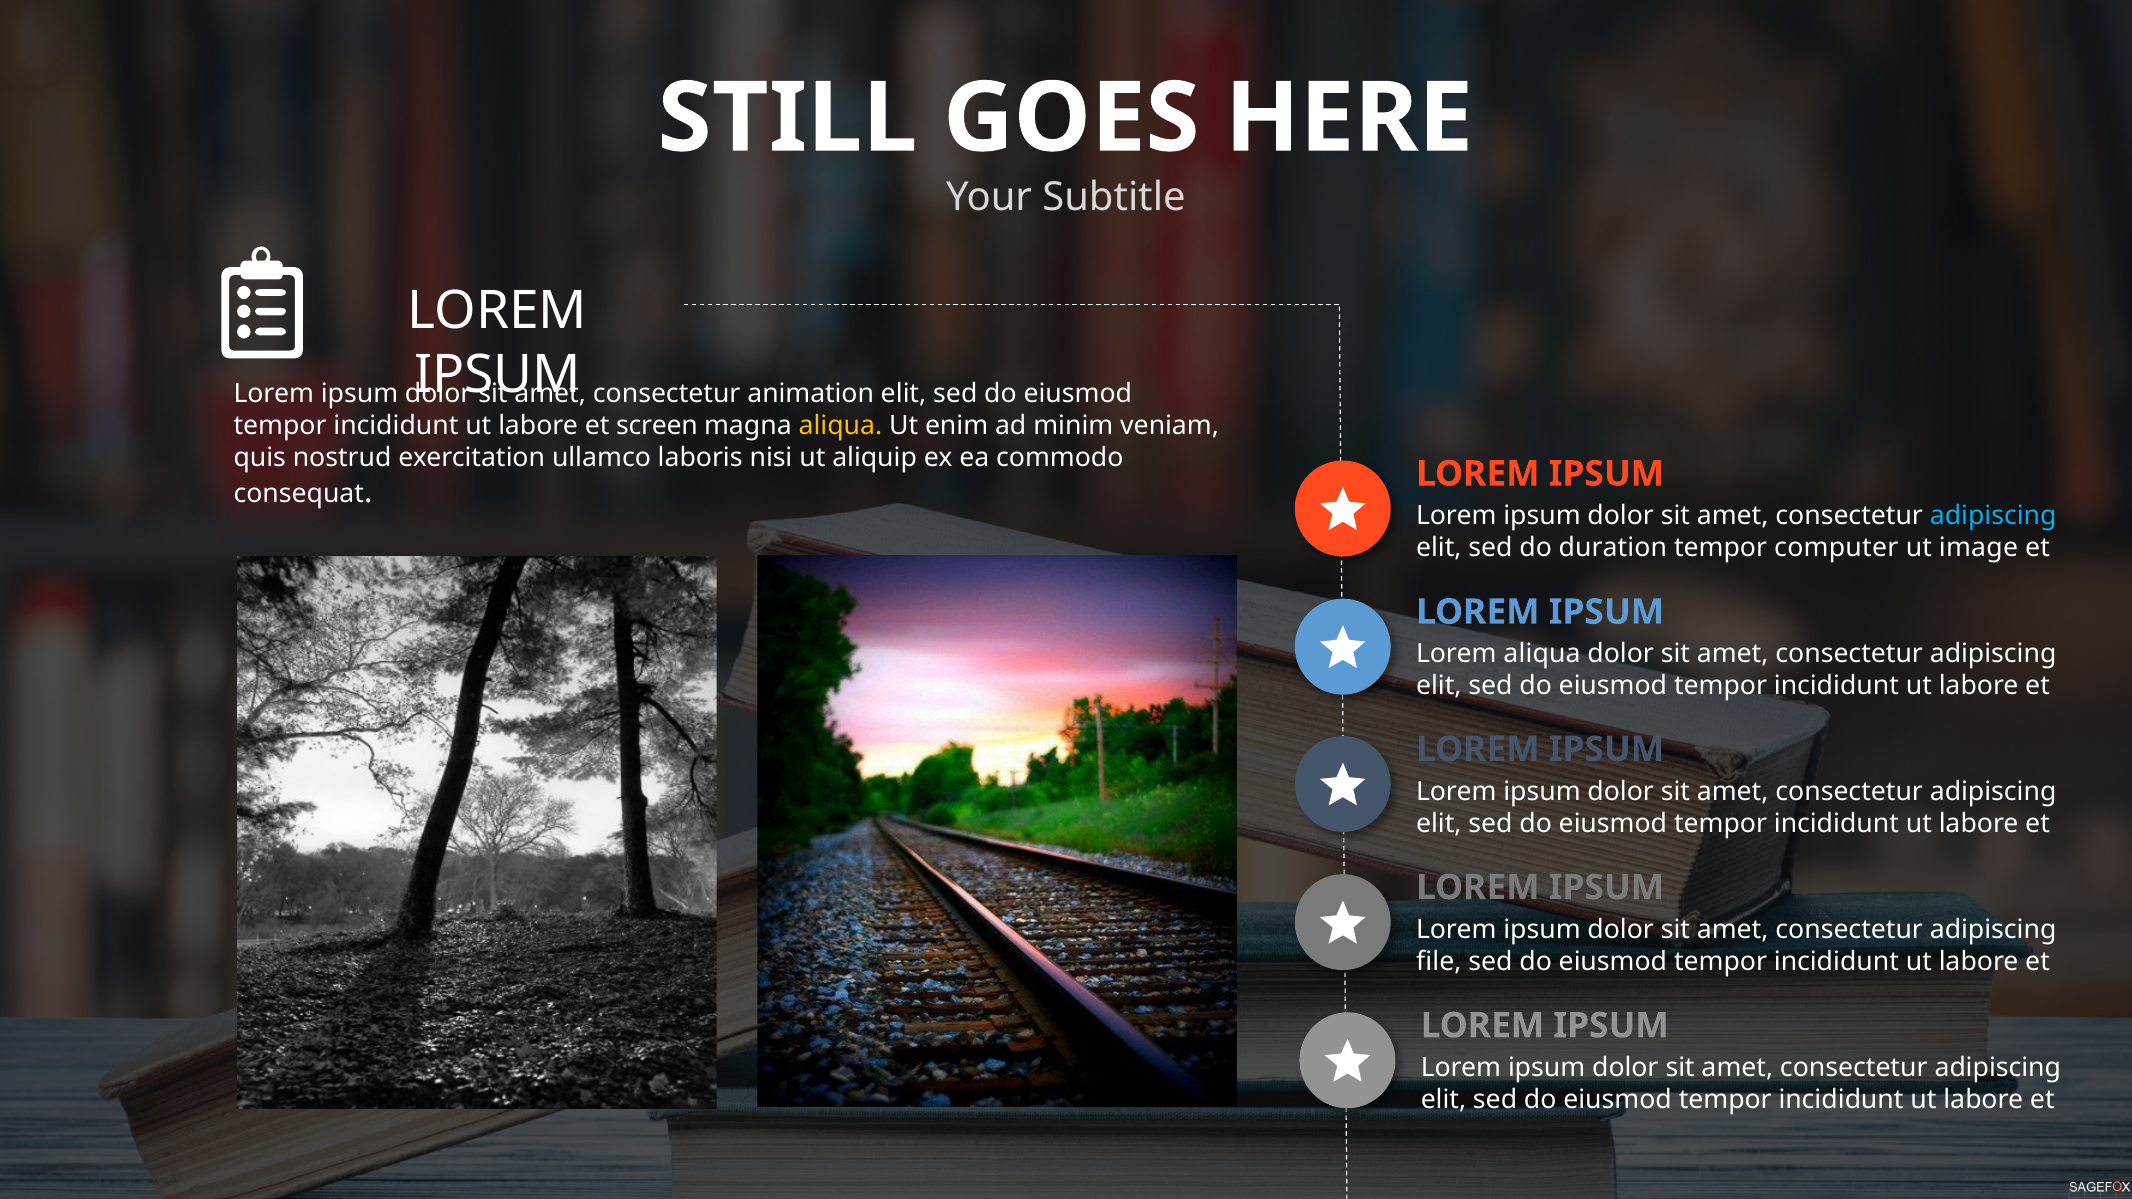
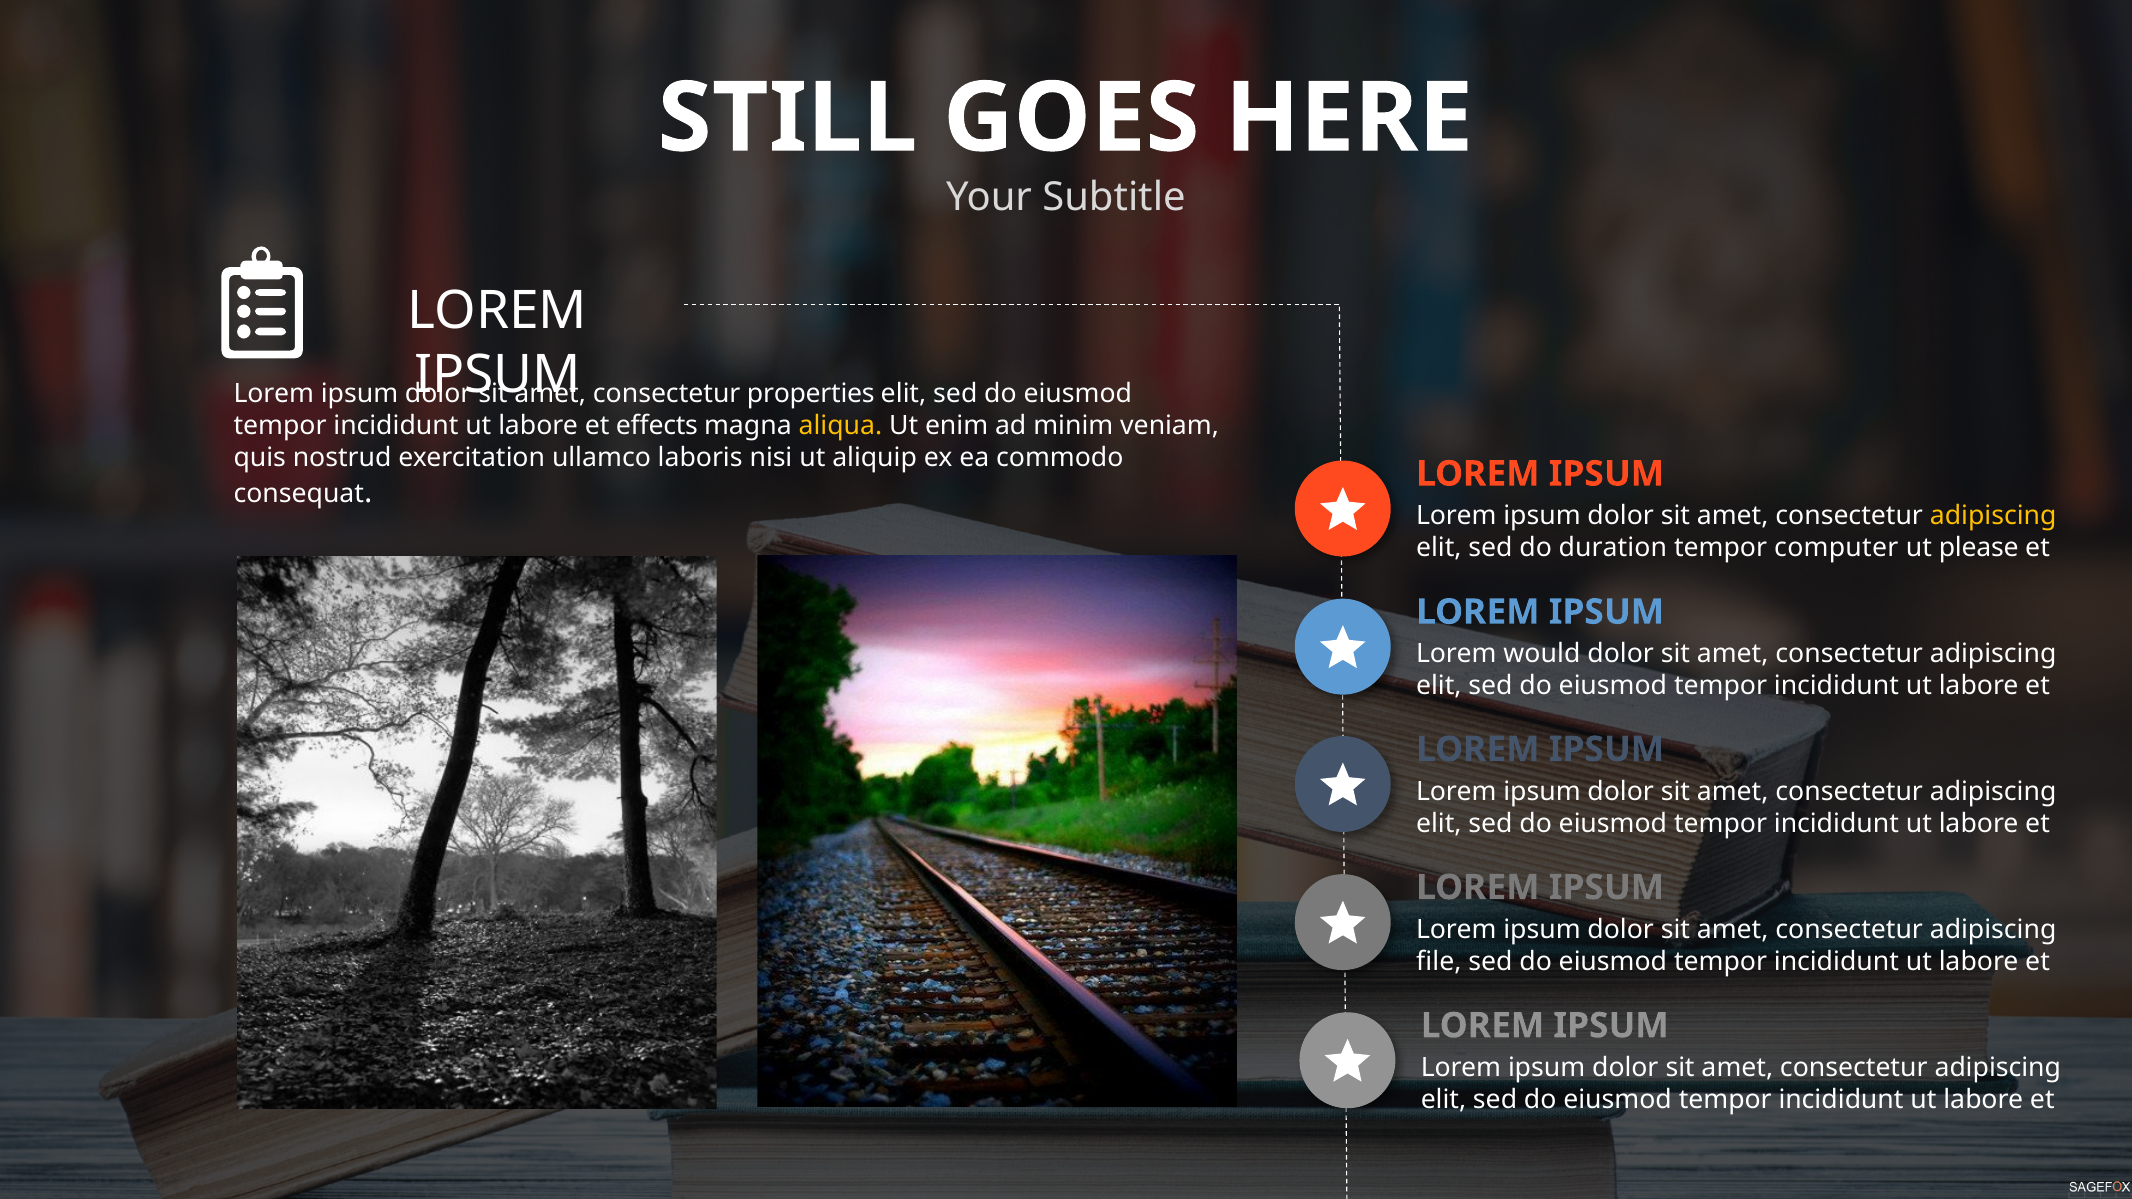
animation: animation -> properties (811, 393)
screen: screen -> effects (657, 425)
adipiscing colour: light blue -> yellow (1993, 516)
image: image -> please (1979, 548)
Lorem aliqua: aliqua -> would (1542, 654)
